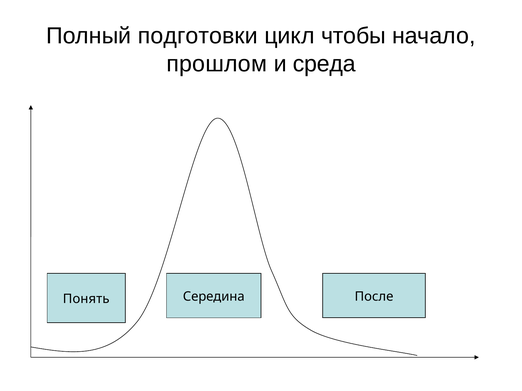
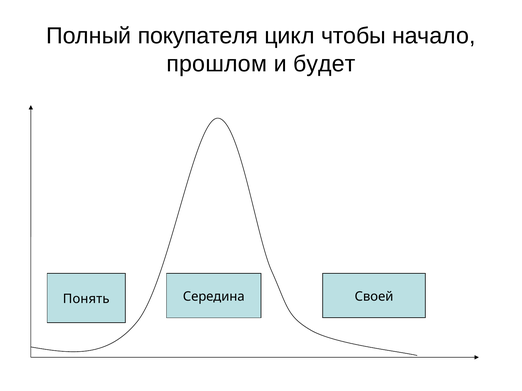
подготовки: подготовки -> покупателя (198, 36)
среда: среда -> будет (324, 64)
После: После -> Своей (374, 297)
